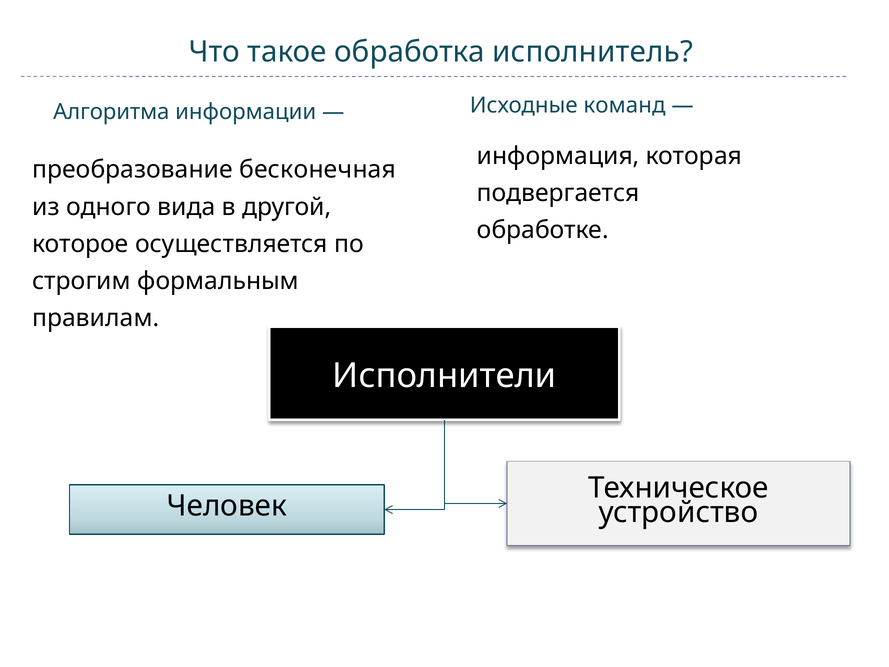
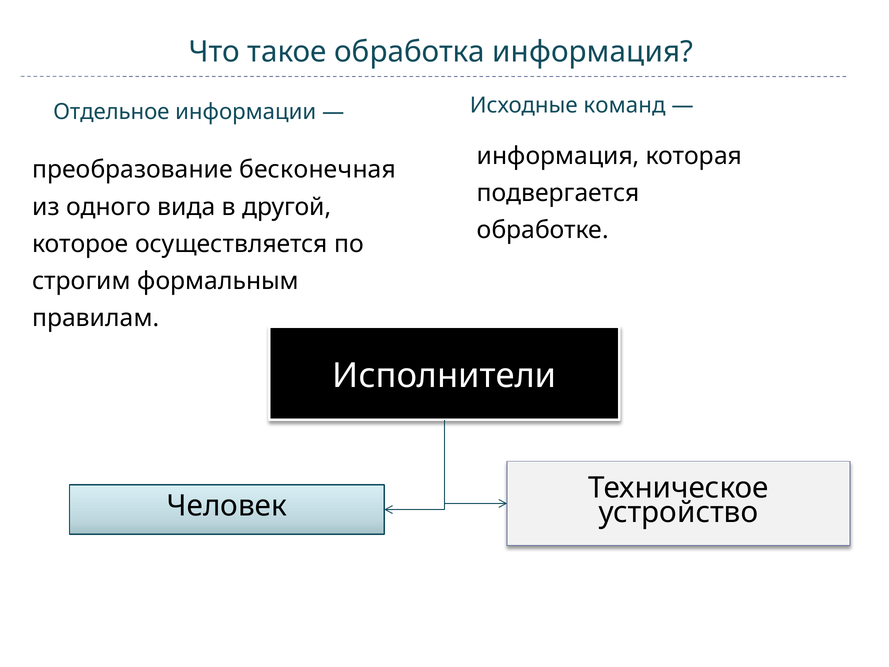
обработка исполнитель: исполнитель -> информация (593, 52)
Алгоритма: Алгоритма -> Отдельное (111, 112)
